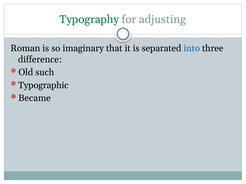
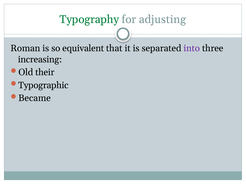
imaginary: imaginary -> equivalent (83, 48)
into colour: blue -> purple (192, 48)
difference: difference -> increasing (40, 60)
such: such -> their (45, 72)
